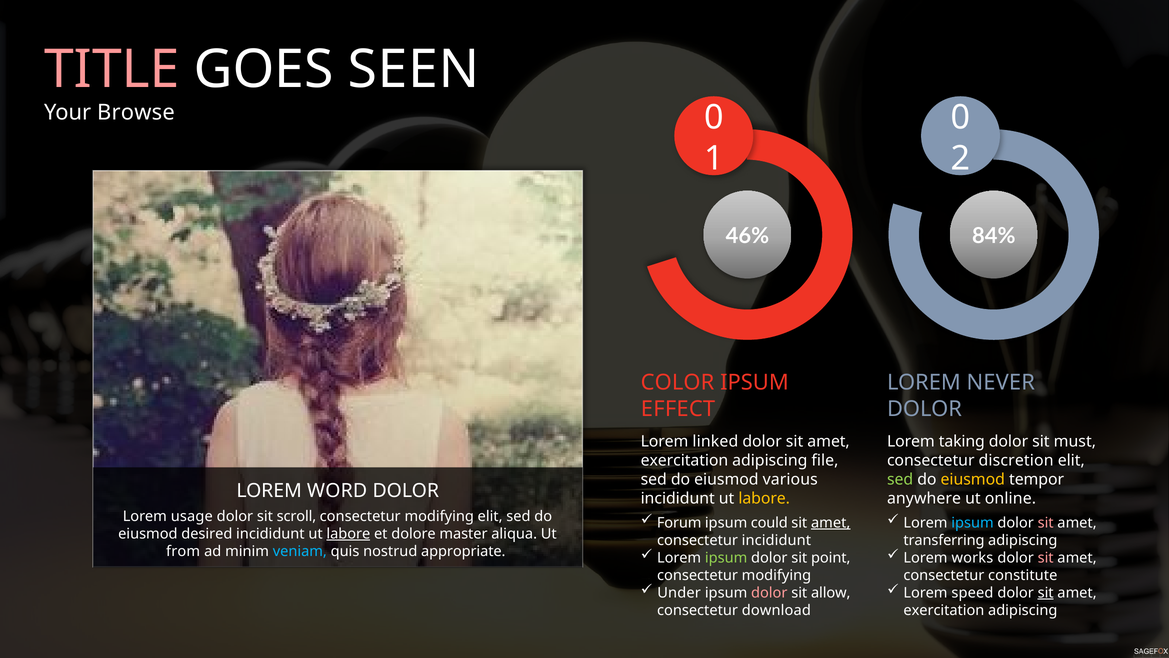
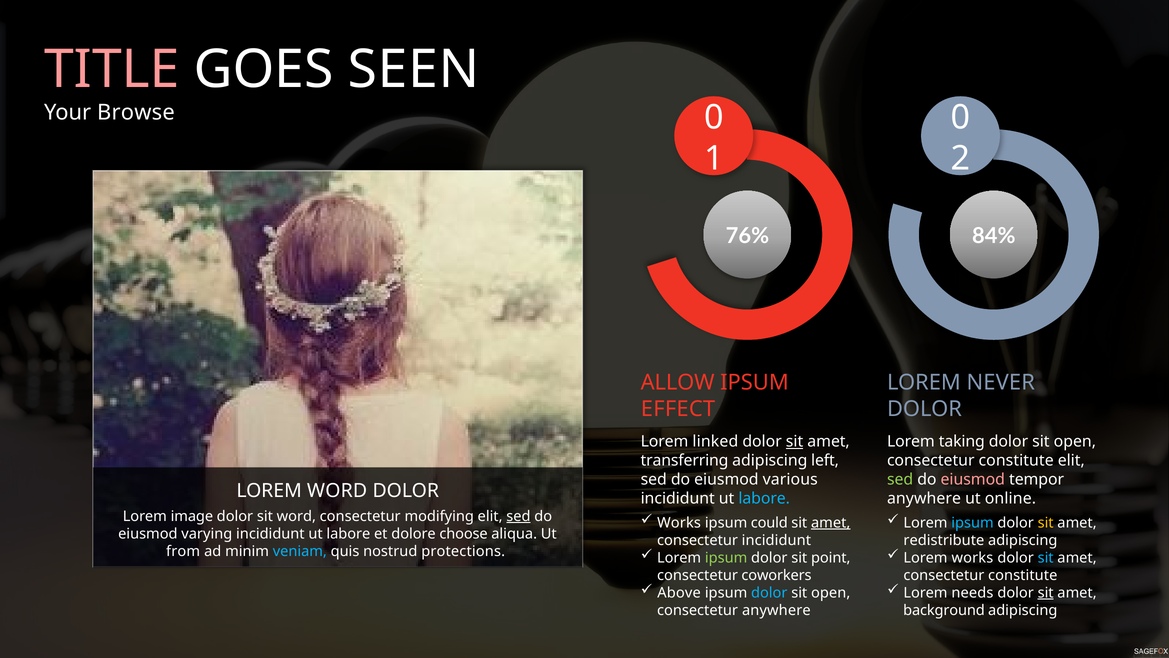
46%: 46% -> 76% (747, 236)
COLOR: COLOR -> ALLOW (678, 383)
sit underline: none -> present (795, 441)
must: must -> open (1075, 441)
exercitation: exercitation -> transferring (685, 460)
file: file -> left (825, 460)
discretion: discretion -> constitute (1016, 460)
eiusmod colour: yellow -> pink (973, 479)
labore colour: yellow -> light blue (764, 498)
usage: usage -> image (192, 516)
sit scroll: scroll -> word (296, 516)
sed underline: none -> present (518, 516)
Forum: Forum -> Works (679, 522)
sit colour: pink -> yellow (1046, 522)
desired: desired -> varying (207, 533)
labore underline: present -> none (348, 533)
master: master -> choose (464, 533)
transferring: transferring -> redistribute (944, 540)
appropriate: appropriate -> protections (463, 551)
sit colour: pink -> light blue (1046, 557)
modifying: modifying -> coworkers (777, 575)
Under: Under -> Above (679, 592)
dolor colour: pink -> light blue (769, 592)
allow: allow -> open (831, 592)
speed: speed -> needs (972, 592)
consectetur download: download -> anywhere (776, 610)
exercitation: exercitation -> background (944, 610)
